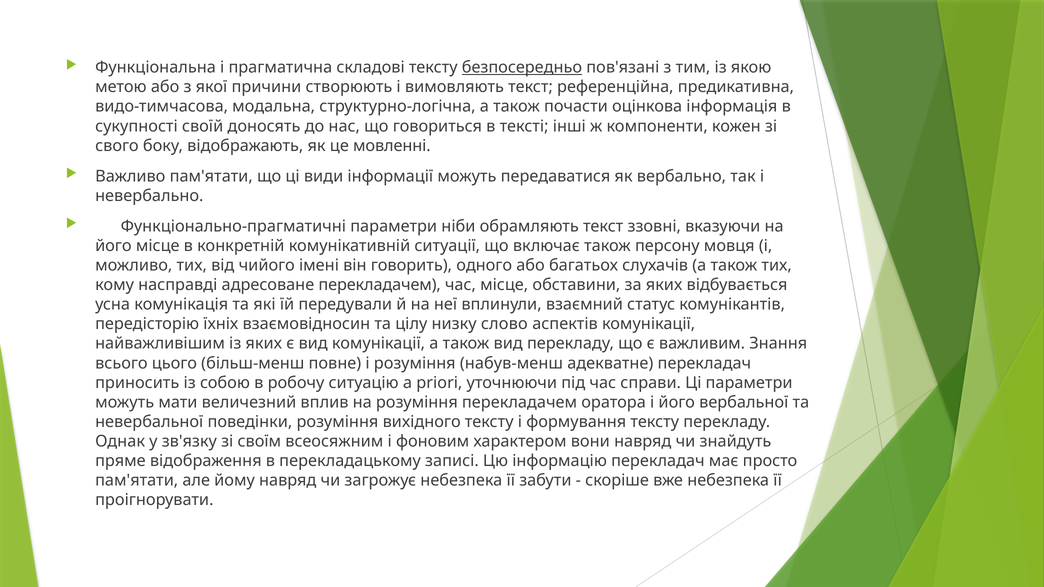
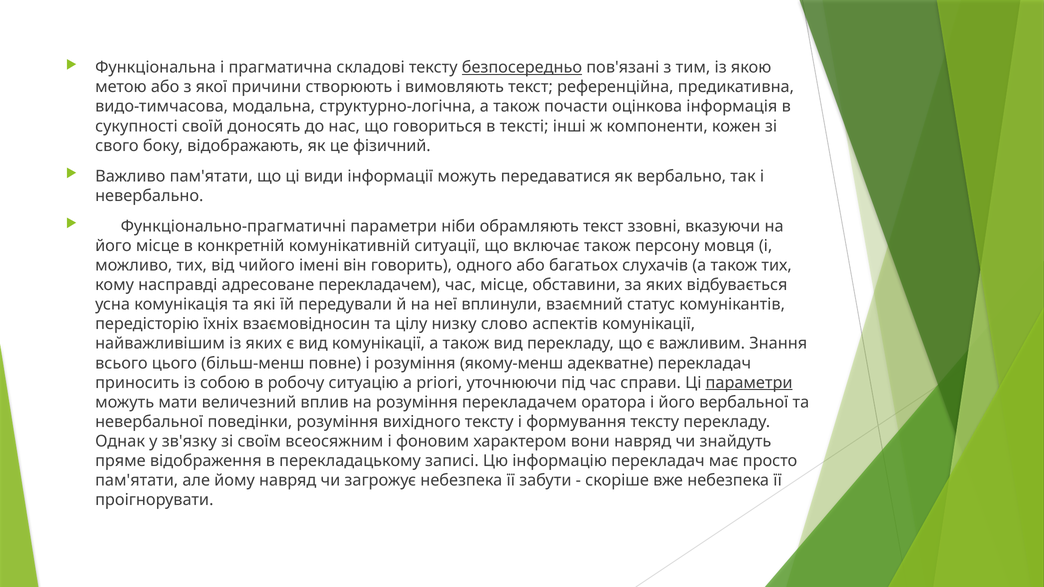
мовленні: мовленні -> фізичний (392, 146)
набув-менш: набув-менш -> якому-менш (512, 363)
параметри underline: none -> present (749, 383)
